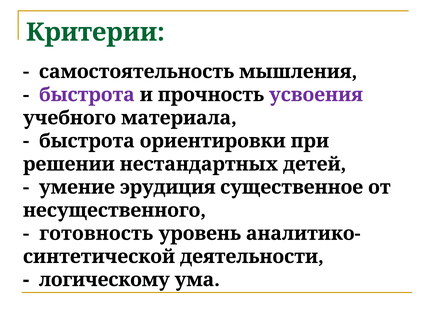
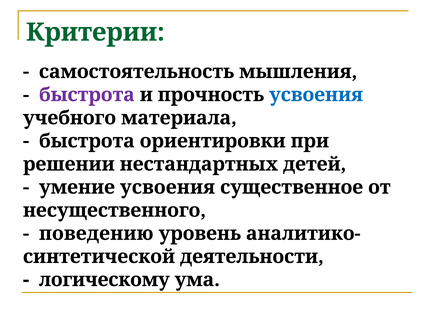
усвоения colour: purple -> blue (316, 95)
умение эрудиция: эрудиция -> усвоения (168, 188)
готовность: готовность -> поведению (96, 234)
